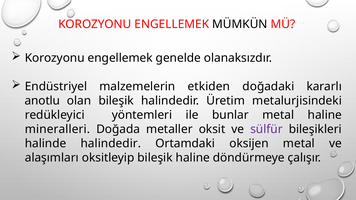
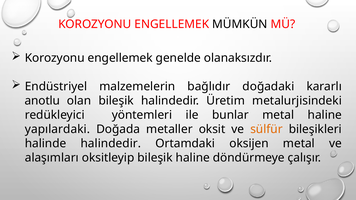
etkiden: etkiden -> bağlıdır (209, 87)
mineralleri: mineralleri -> yapılardaki (57, 129)
sülfür colour: purple -> orange (267, 129)
